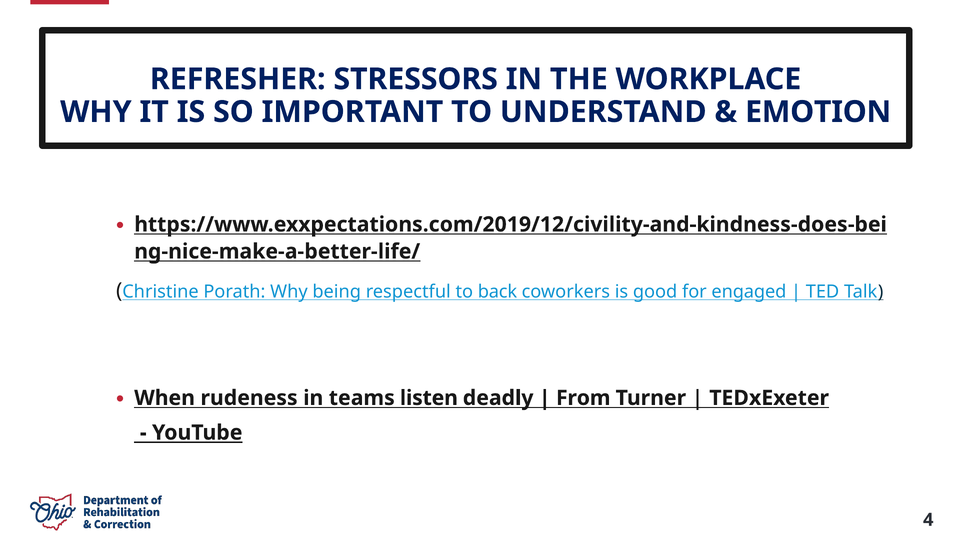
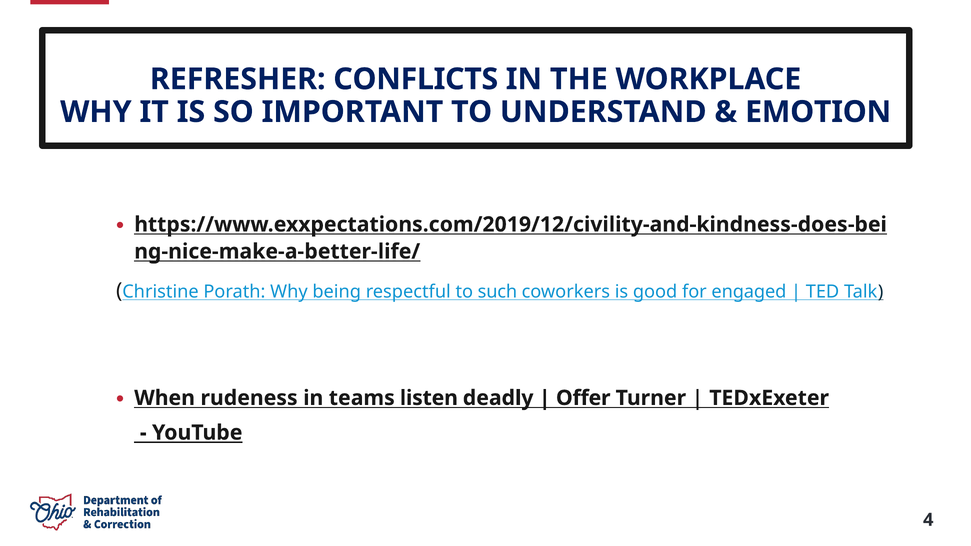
STRESSORS: STRESSORS -> CONFLICTS (416, 79)
back: back -> such (497, 292)
From: From -> Offer (583, 398)
